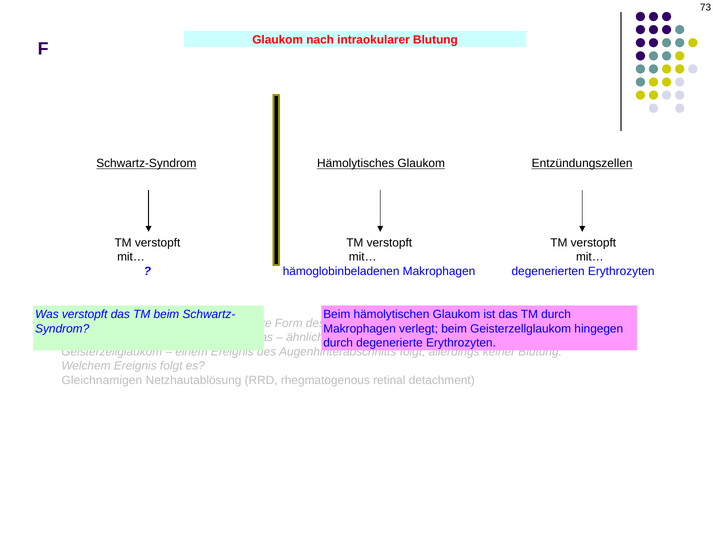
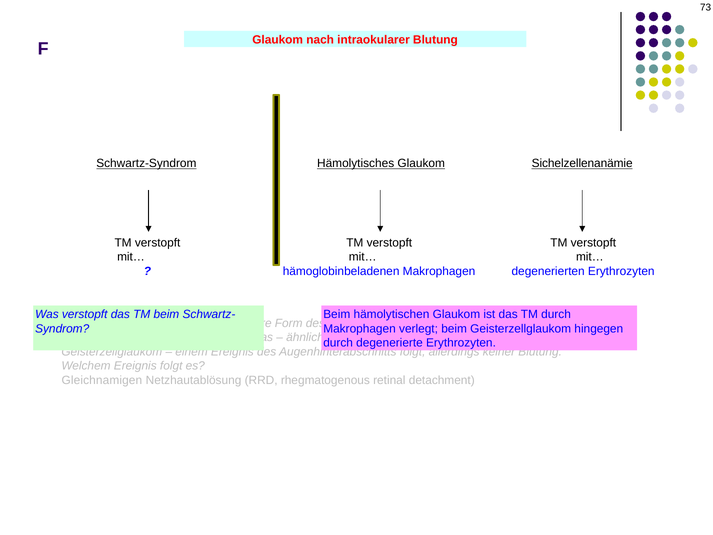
Entzündungszellen: Entzündungszellen -> Sichelzellenanämie (582, 163)
